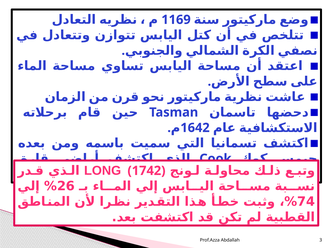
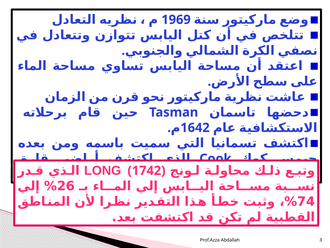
1169: 1169 -> 1969 (176, 20)
